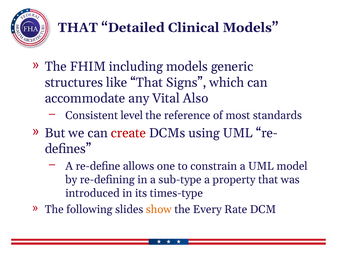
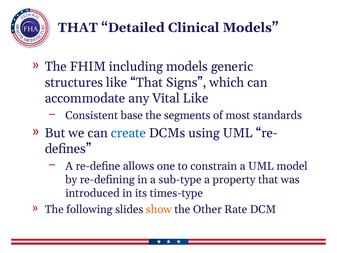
Vital Also: Also -> Like (196, 98)
level: level -> base (132, 115)
reference: reference -> segments (187, 115)
create colour: red -> blue (129, 133)
Every: Every -> Other (207, 209)
